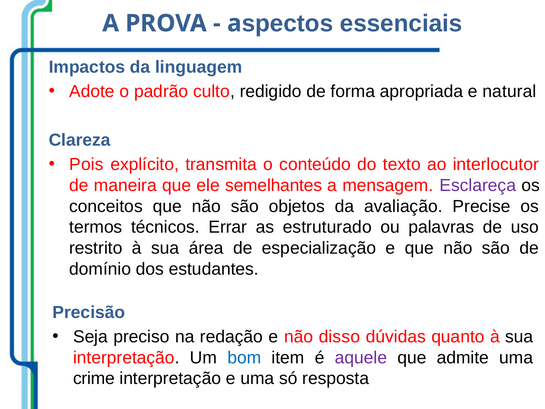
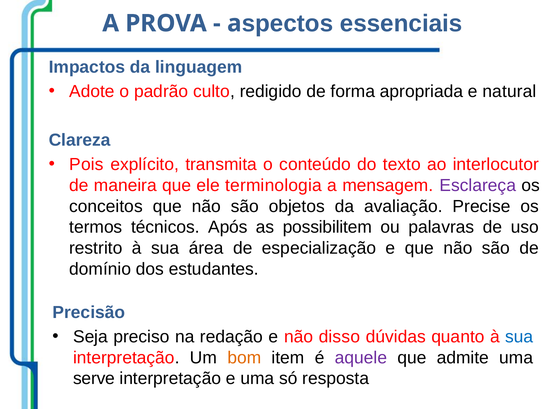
semelhantes: semelhantes -> terminologia (273, 185)
Errar: Errar -> Após (228, 227)
estruturado: estruturado -> possibilitem (327, 227)
sua colour: black -> blue (519, 337)
bom colour: blue -> orange (244, 357)
crime: crime -> serve (94, 378)
